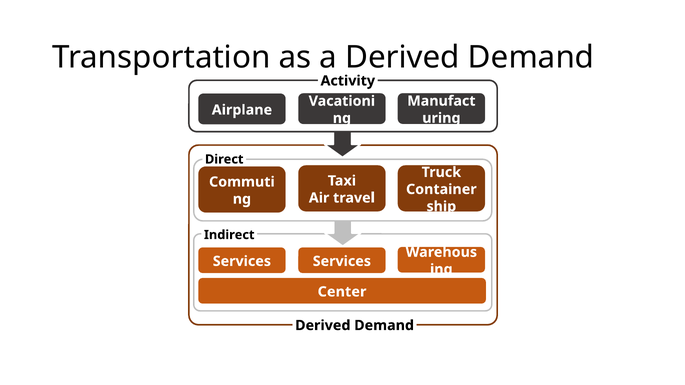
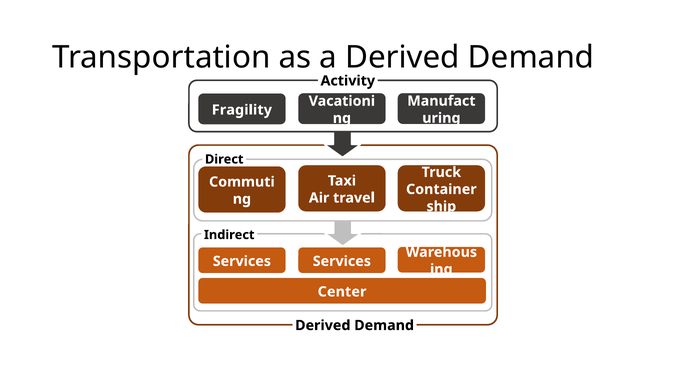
Airplane: Airplane -> Fragility (242, 110)
